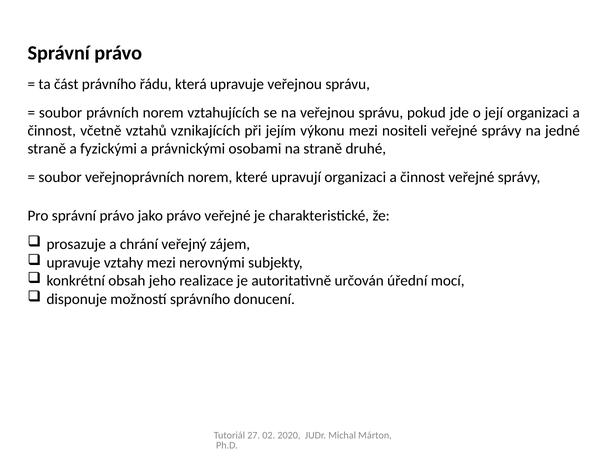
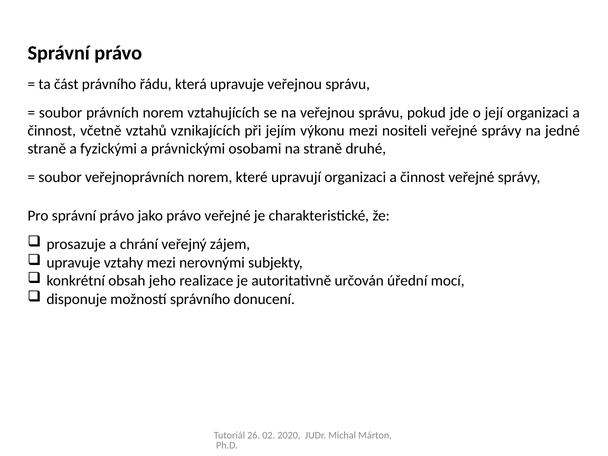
27: 27 -> 26 (254, 435)
